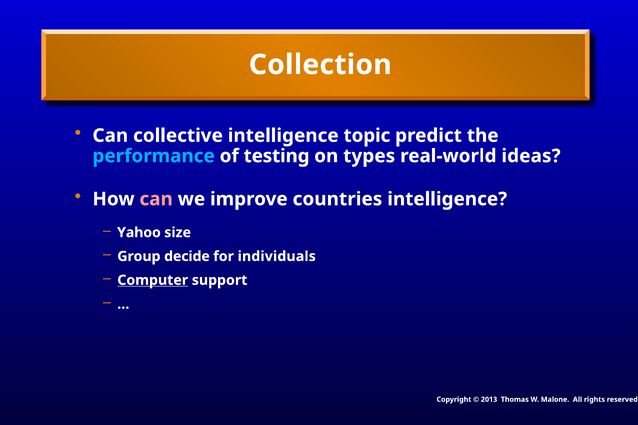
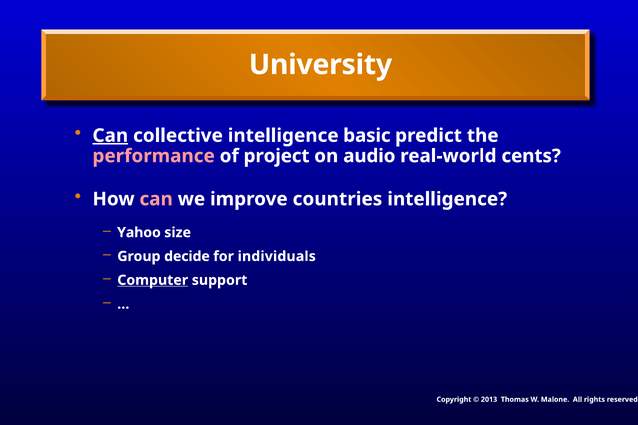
Collection: Collection -> University (320, 65)
Can underline: none -> present (110, 136)
topic: topic -> basic (367, 136)
performance colour: light blue -> pink (154, 156)
testing: testing -> project (277, 156)
types: types -> audio (369, 156)
ideas: ideas -> cents (531, 156)
